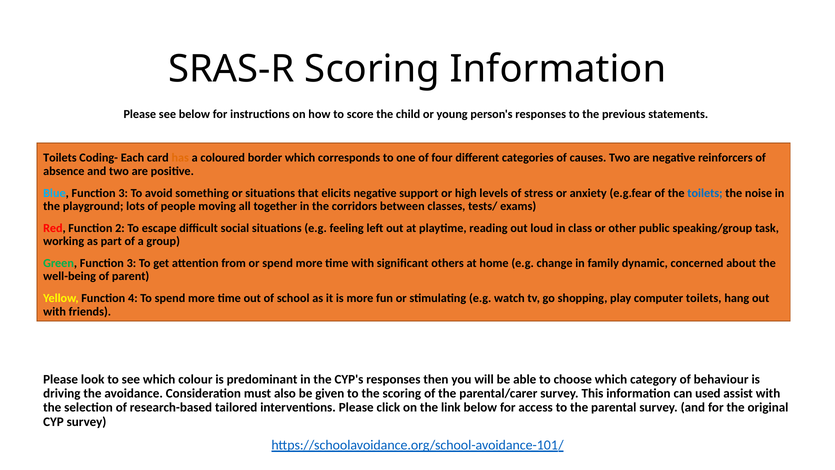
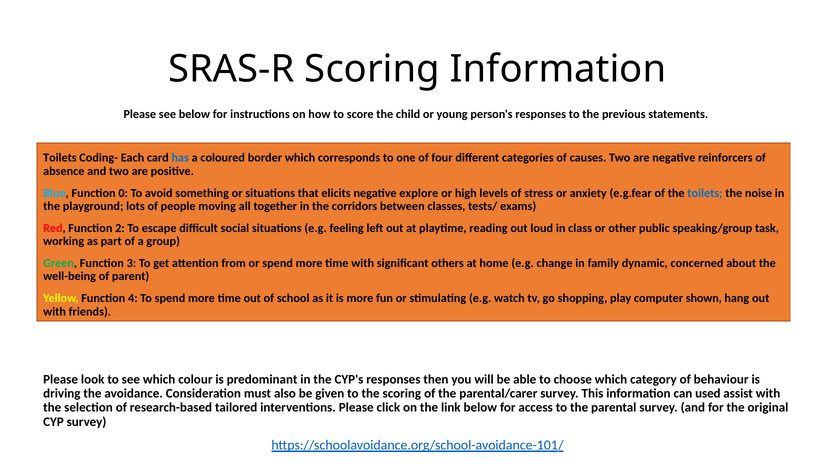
has colour: orange -> blue (180, 158)
Blue Function 3: 3 -> 0 (123, 193)
support: support -> explore (419, 193)
computer toilets: toilets -> shown (704, 298)
